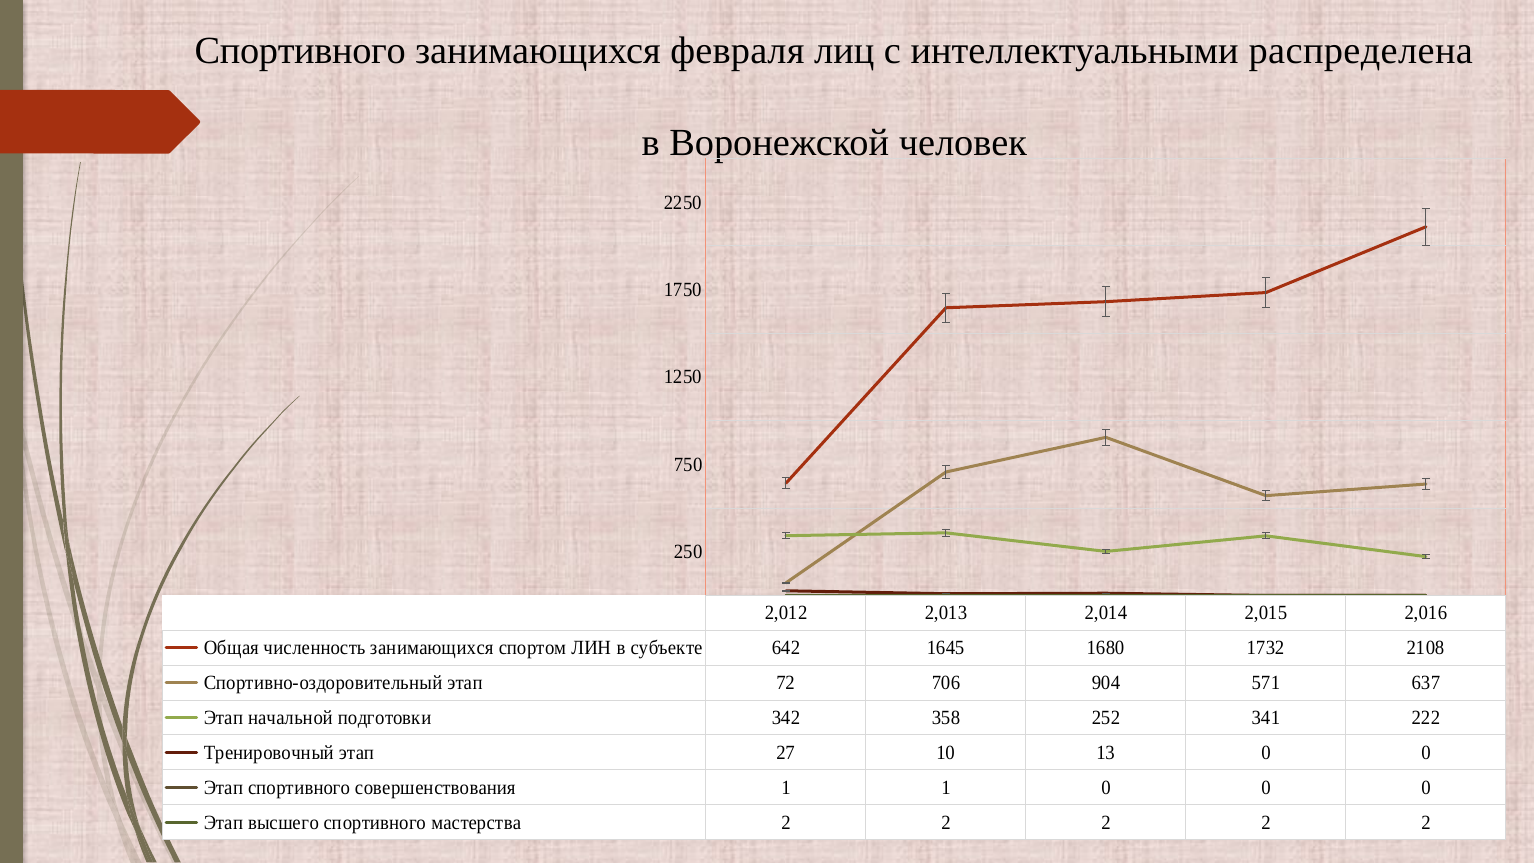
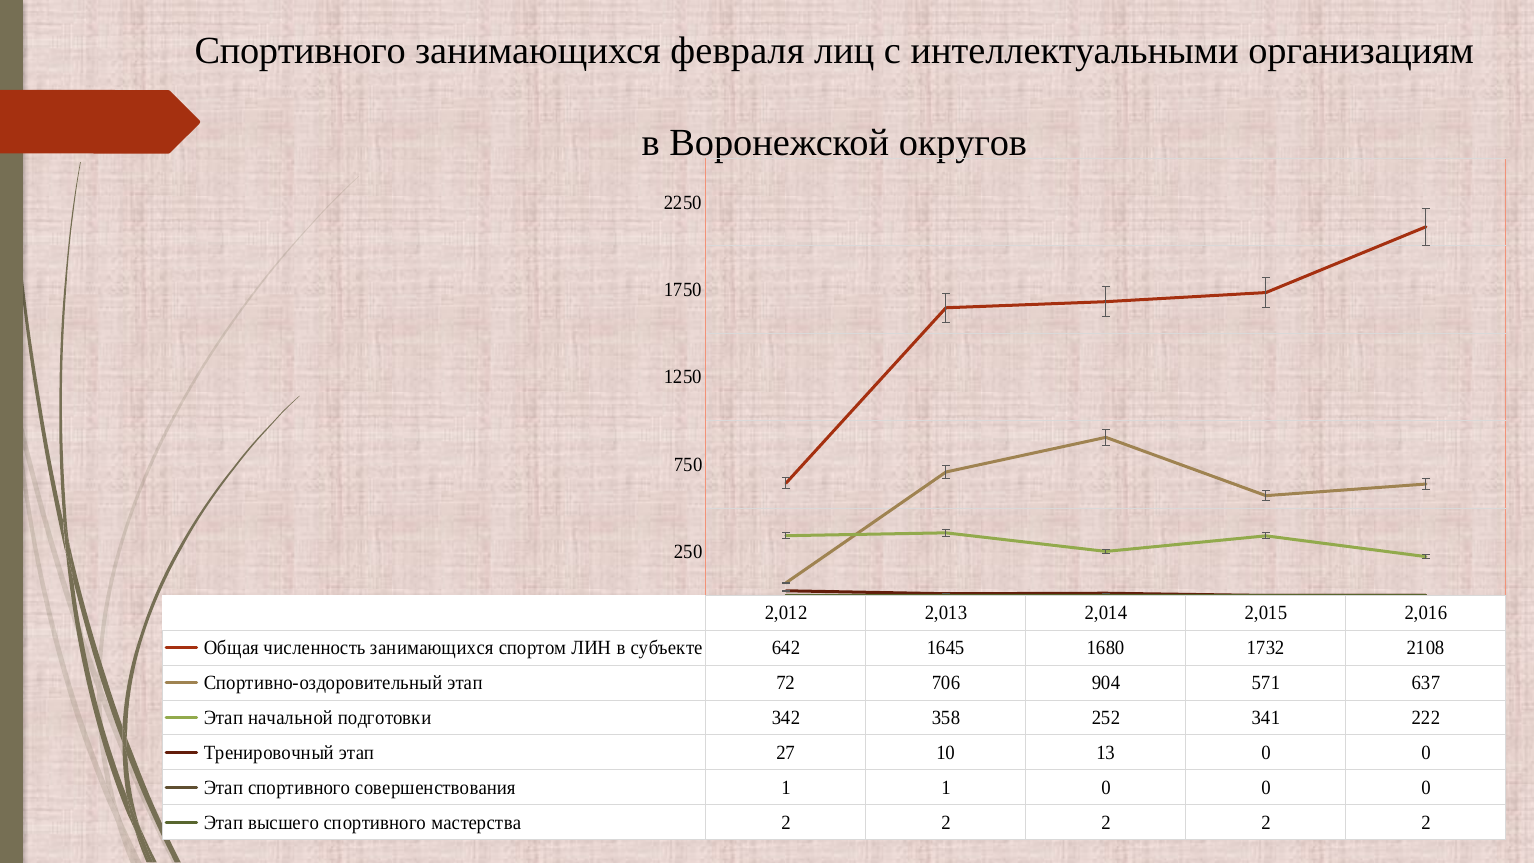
распределена: распределена -> организациям (1361, 50)
человек: человек -> округов (963, 142)
